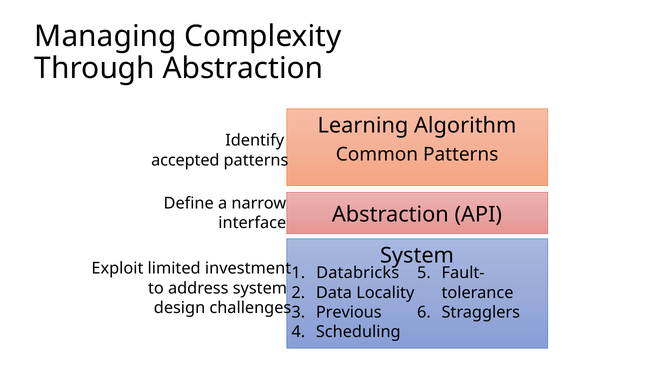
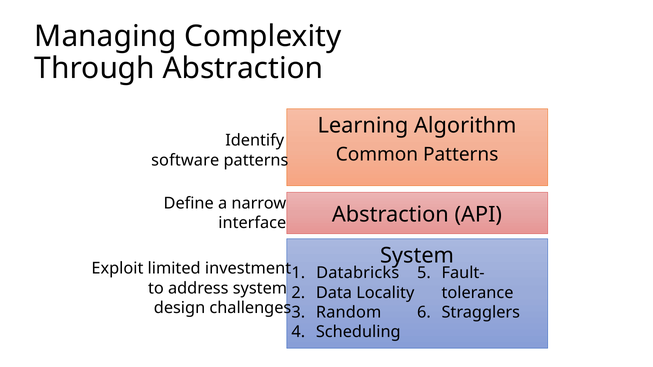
accepted: accepted -> software (185, 160)
Previous: Previous -> Random (349, 312)
